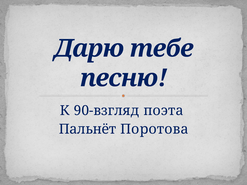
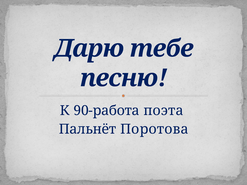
90-взгляд: 90-взгляд -> 90-работа (107, 111)
